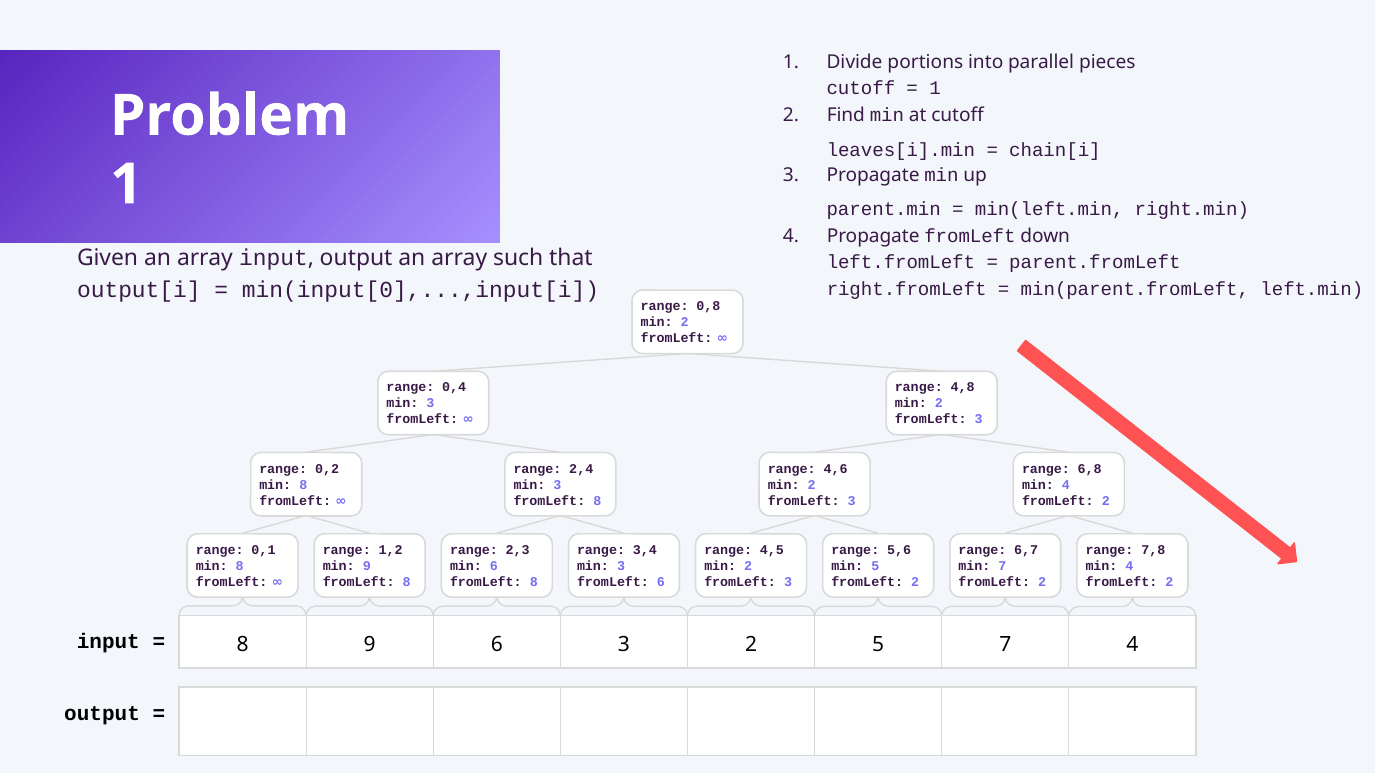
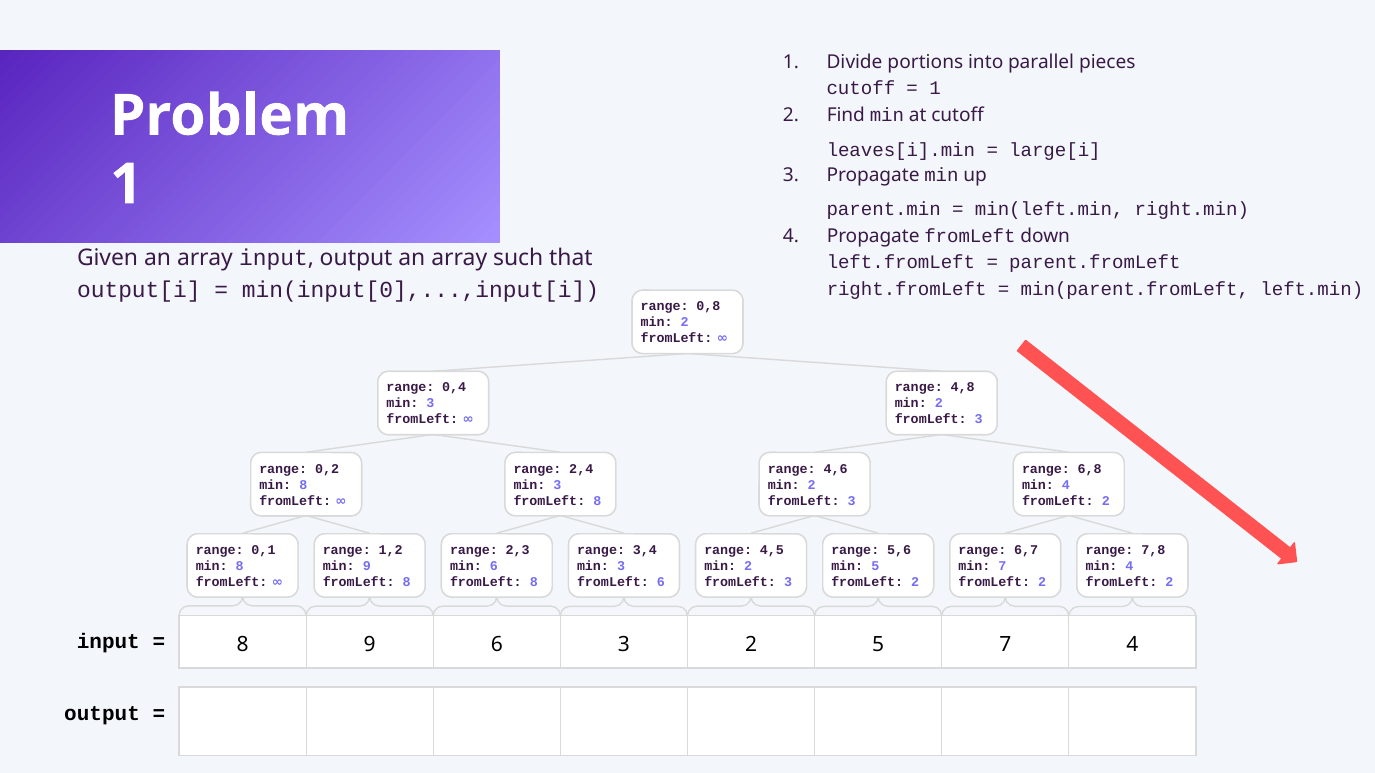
chain[i: chain[i -> large[i (1055, 150)
